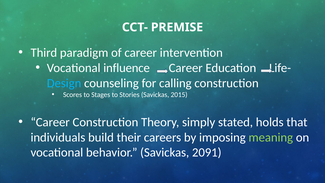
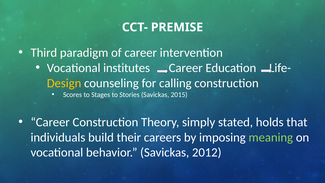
influence: influence -> institutes (127, 68)
Design colour: light blue -> yellow (64, 83)
2091: 2091 -> 2012 (207, 152)
